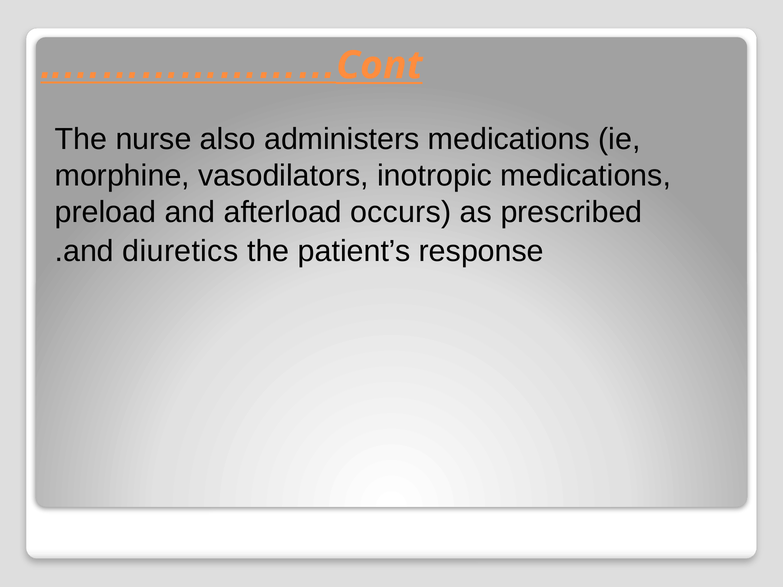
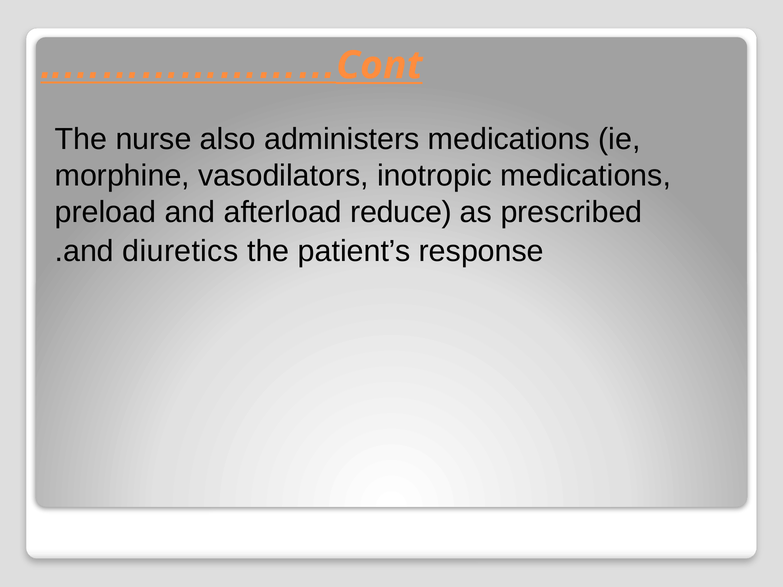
occurs: occurs -> reduce (401, 212)
